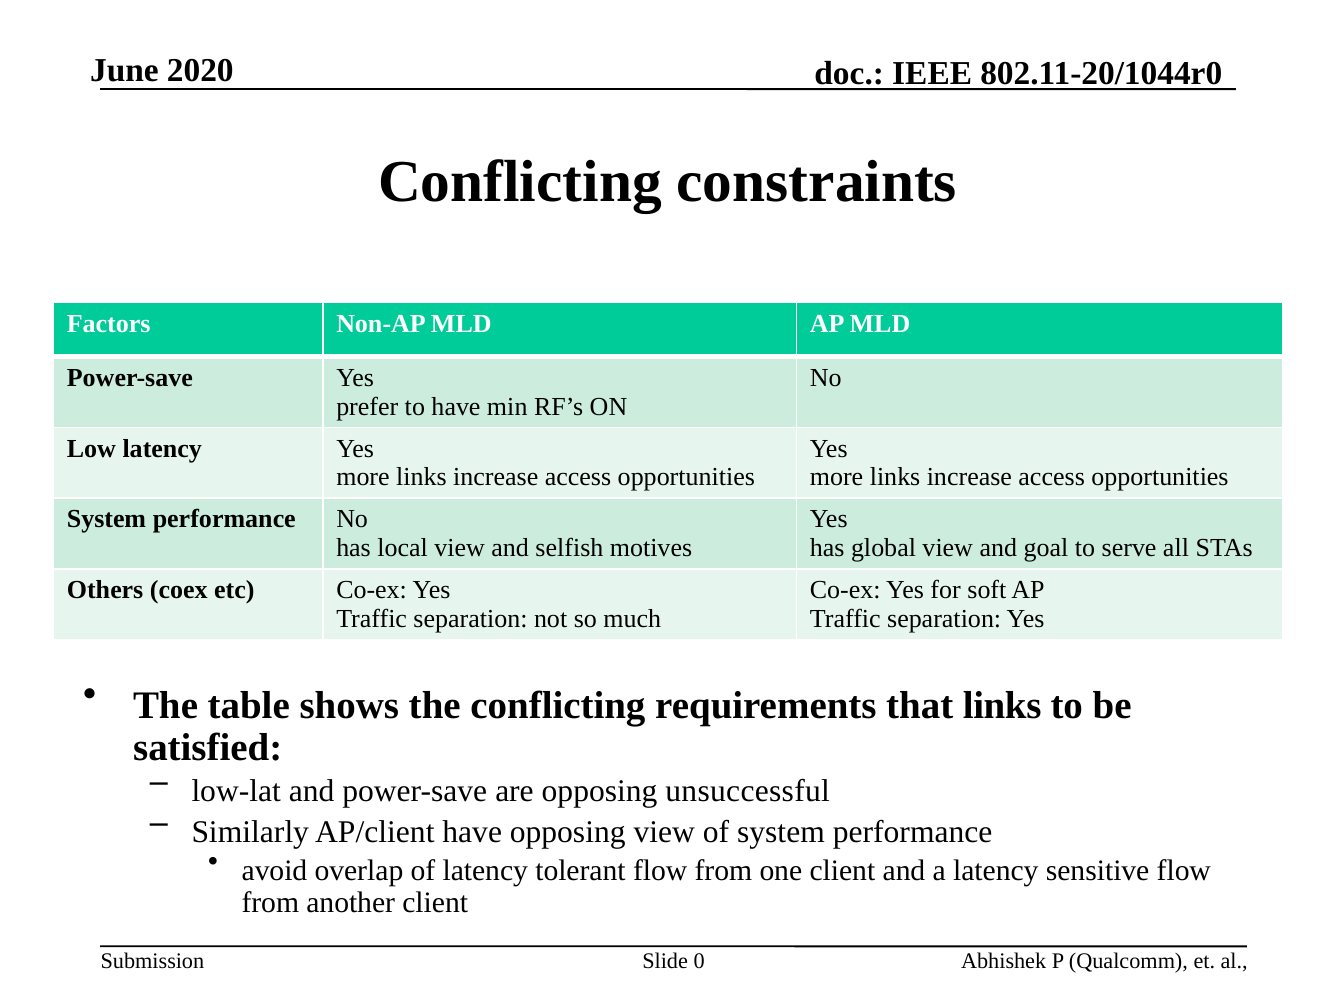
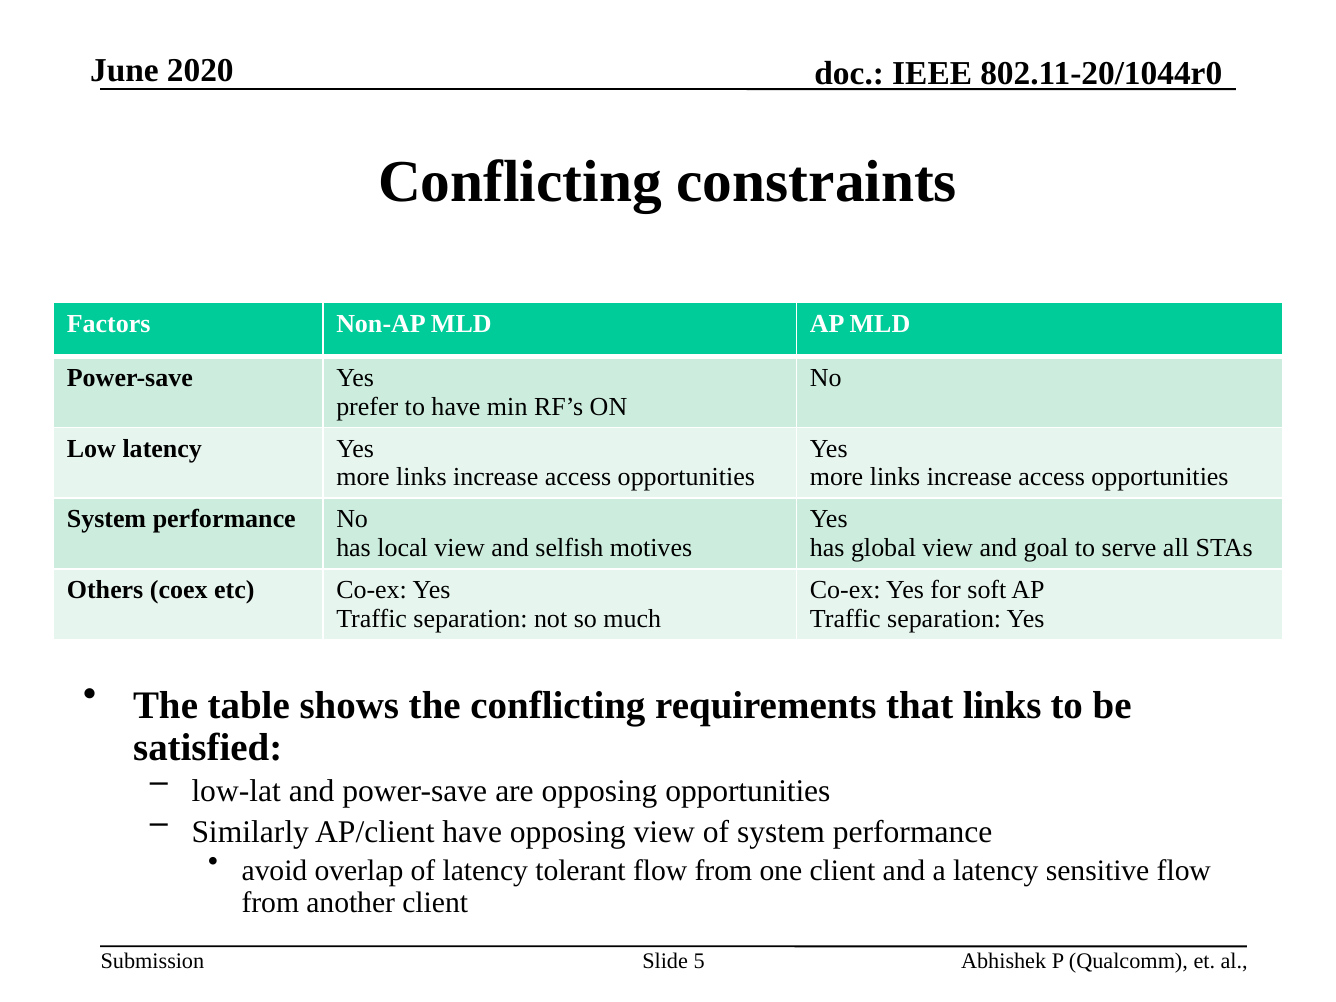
opposing unsuccessful: unsuccessful -> opportunities (748, 791)
0: 0 -> 5 (699, 961)
